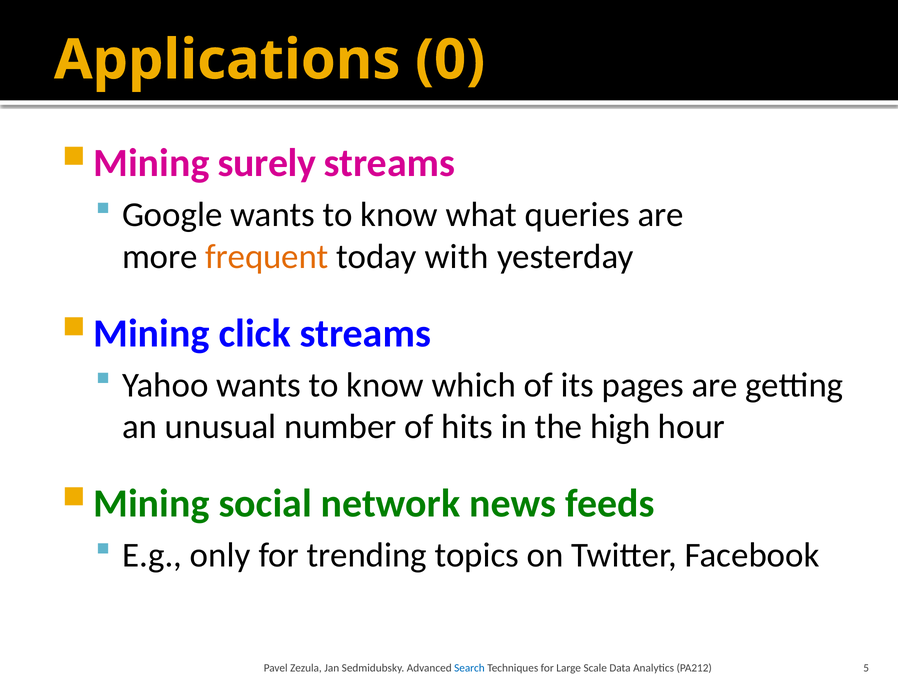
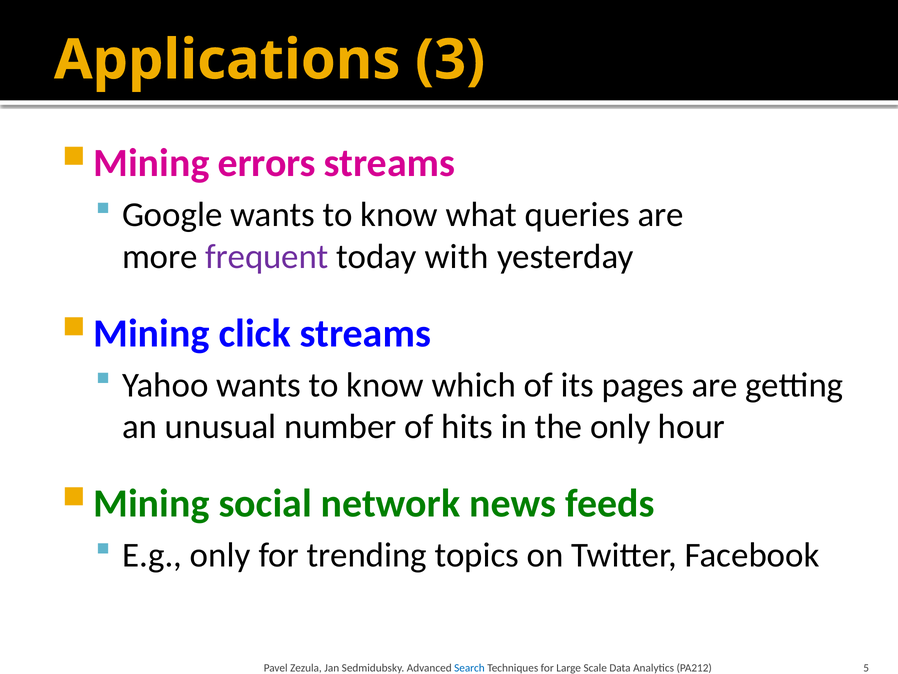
0: 0 -> 3 (450, 60)
surely: surely -> errors (267, 163)
frequent colour: orange -> purple (267, 256)
the high: high -> only (620, 427)
